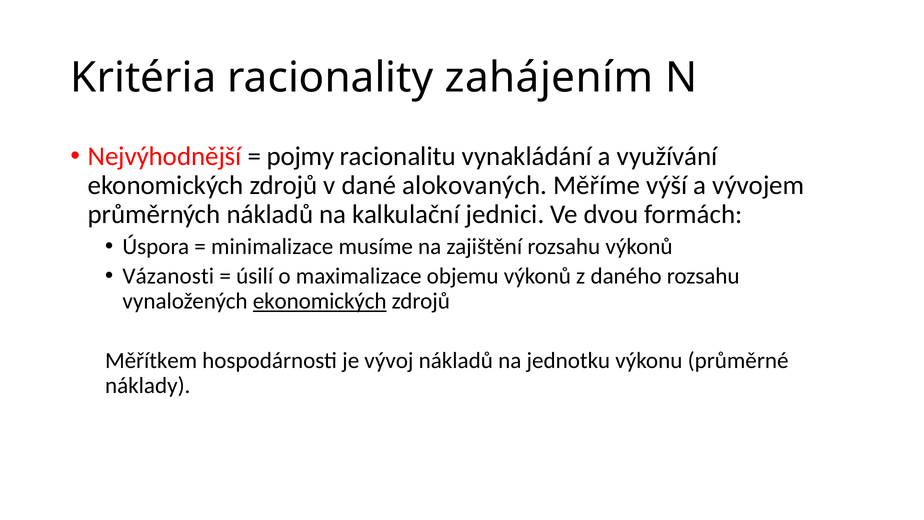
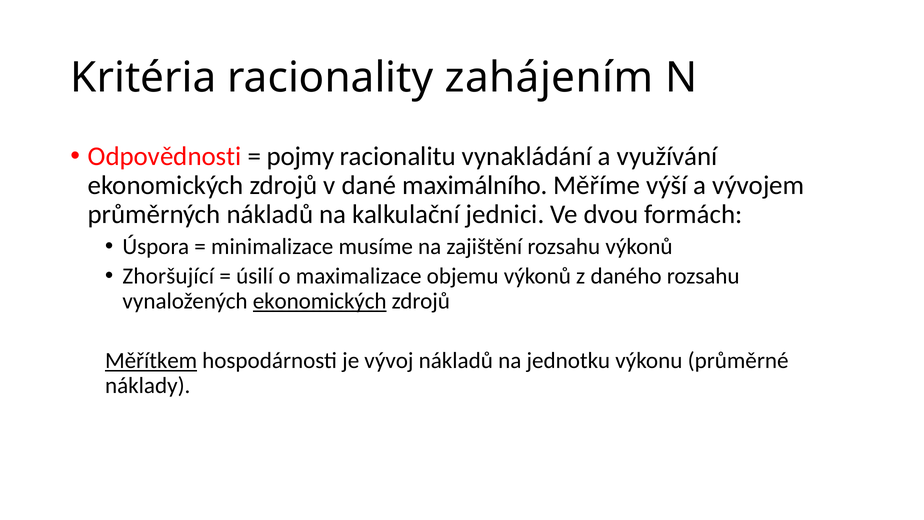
Nejvýhodnější: Nejvýhodnější -> Odpovědnosti (165, 156)
alokovaných: alokovaných -> maximálního (475, 185)
Vázanosti: Vázanosti -> Zhoršující (168, 276)
Měřítkem underline: none -> present (151, 360)
